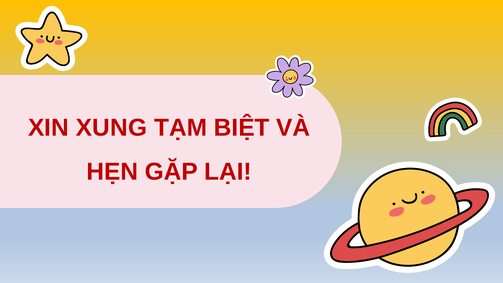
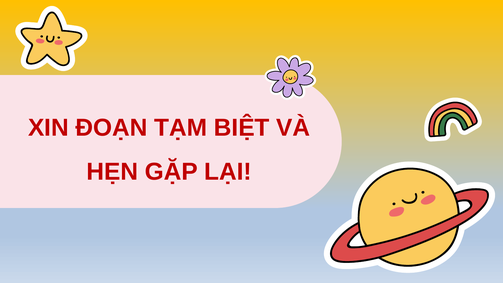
XUNG: XUNG -> ĐOẠN (112, 128)
